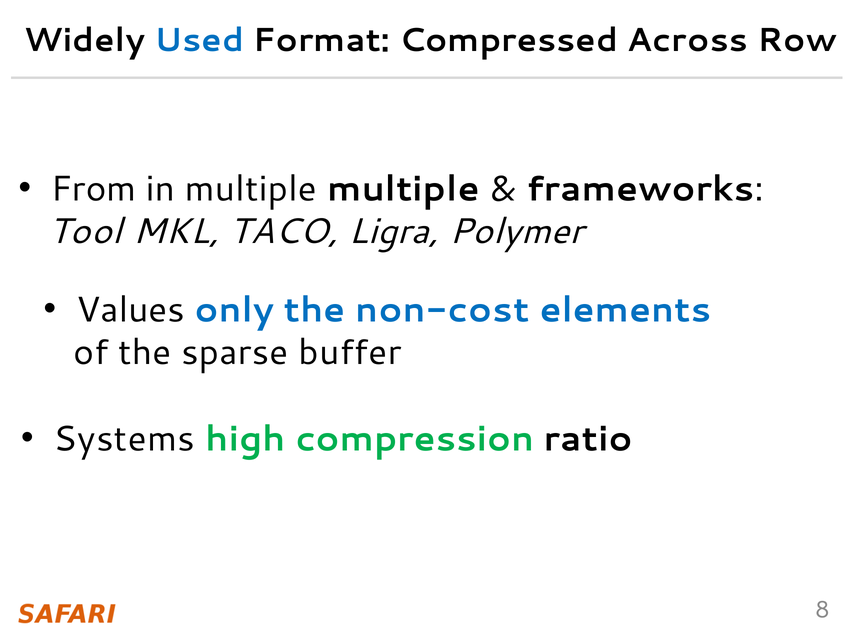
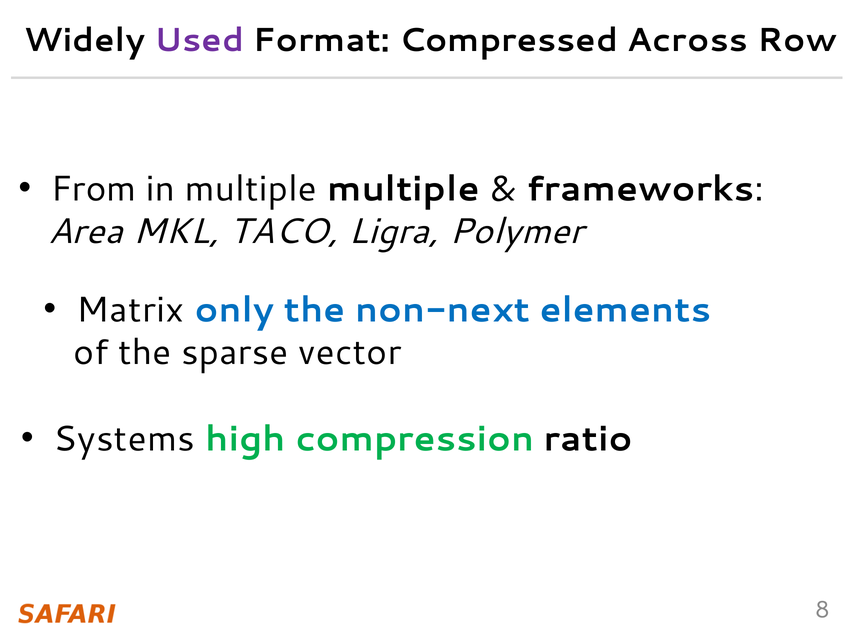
Used colour: blue -> purple (199, 41)
Tool: Tool -> Area (85, 232)
Values: Values -> Matrix (130, 310)
non-cost: non-cost -> non-next (442, 310)
buffer: buffer -> vector (350, 353)
